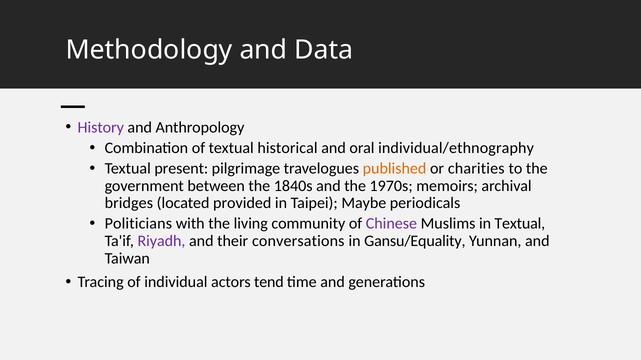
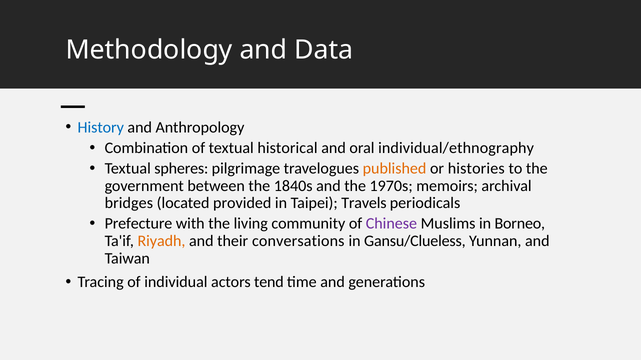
History colour: purple -> blue (101, 128)
present: present -> spheres (181, 169)
charities: charities -> histories (476, 169)
Maybe: Maybe -> Travels (364, 203)
Politicians: Politicians -> Prefecture (138, 224)
in Textual: Textual -> Borneo (520, 224)
Riyadh colour: purple -> orange (161, 241)
Gansu/Equality: Gansu/Equality -> Gansu/Clueless (415, 241)
